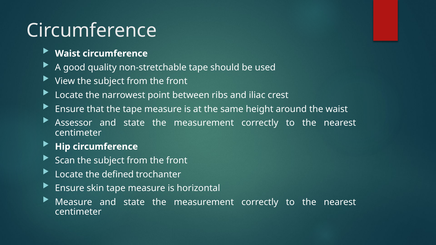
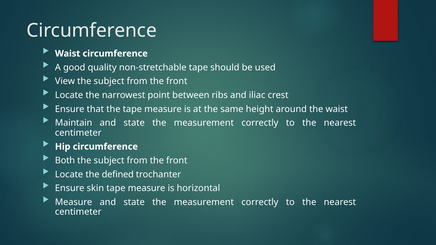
Assessor: Assessor -> Maintain (74, 123)
Scan: Scan -> Both (65, 161)
